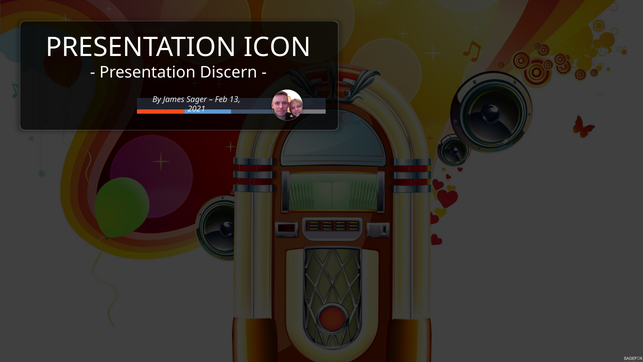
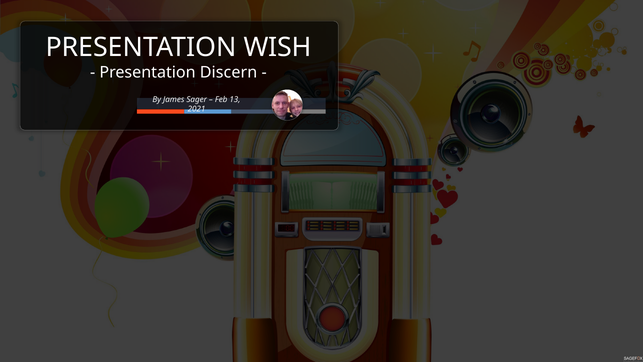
ICON: ICON -> WISH (278, 47)
